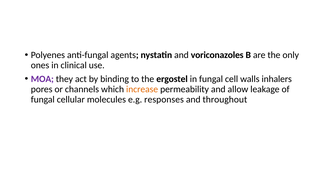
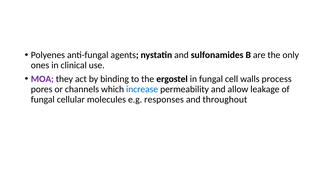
voriconazoles: voriconazoles -> sulfonamides (217, 55)
inhalers: inhalers -> process (277, 79)
increase colour: orange -> blue (142, 89)
